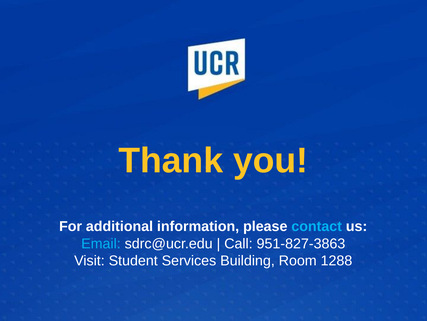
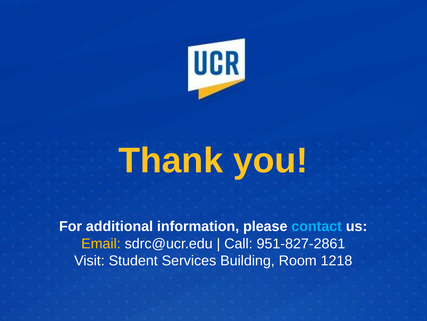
Email colour: light blue -> yellow (101, 243)
951-827-3863: 951-827-3863 -> 951-827-2861 (301, 243)
1288: 1288 -> 1218 (336, 260)
